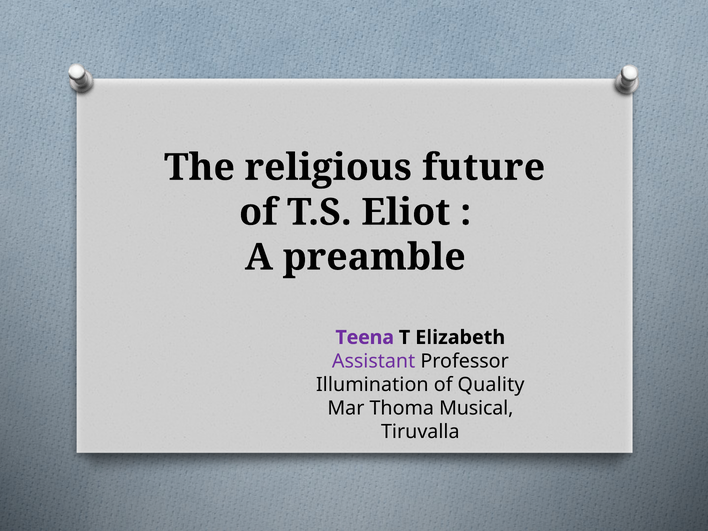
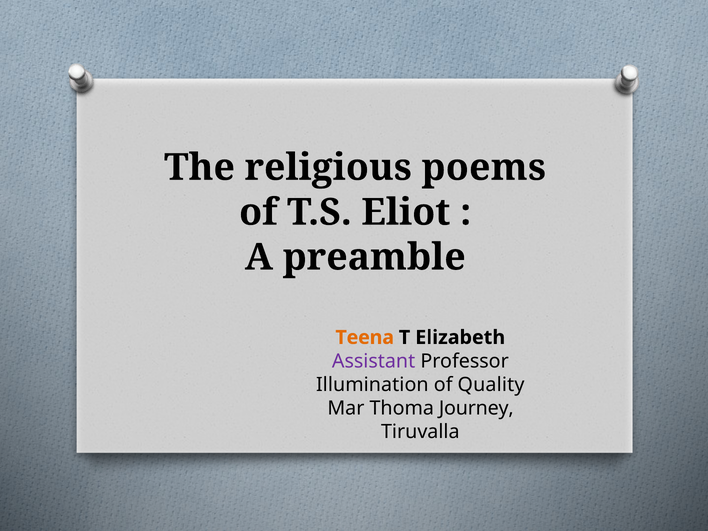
future: future -> poems (484, 168)
Teena colour: purple -> orange (365, 337)
Musical: Musical -> Journey (476, 408)
